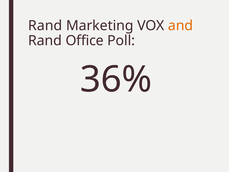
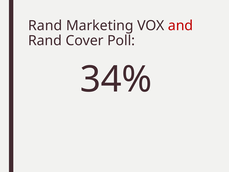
and colour: orange -> red (181, 26)
Office: Office -> Cover (85, 41)
36%: 36% -> 34% (116, 79)
